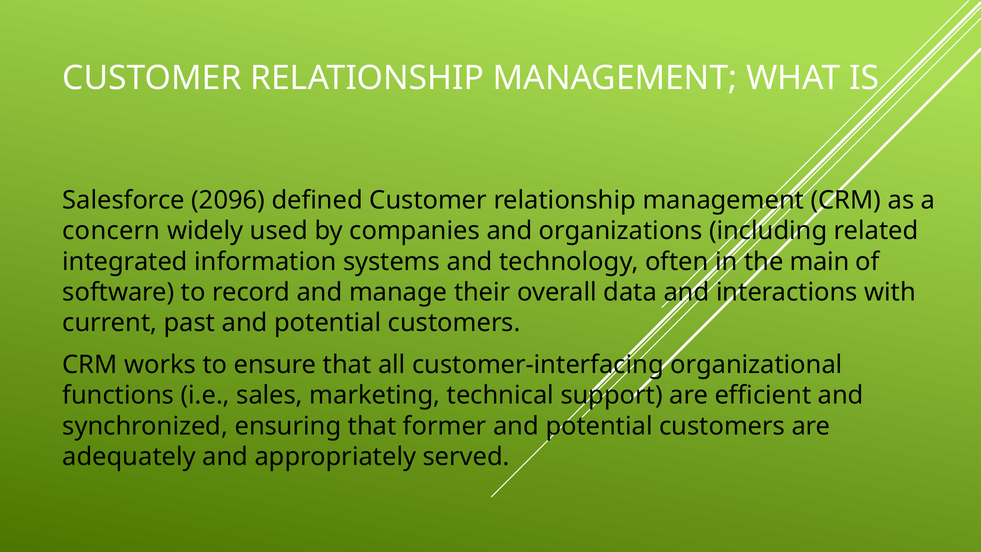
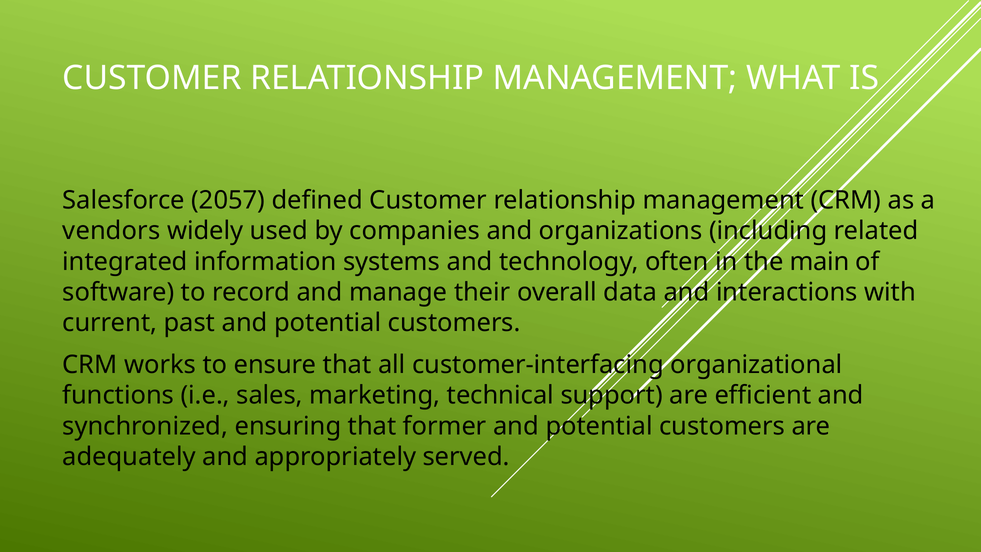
2096: 2096 -> 2057 (228, 200)
concern: concern -> vendors (111, 231)
